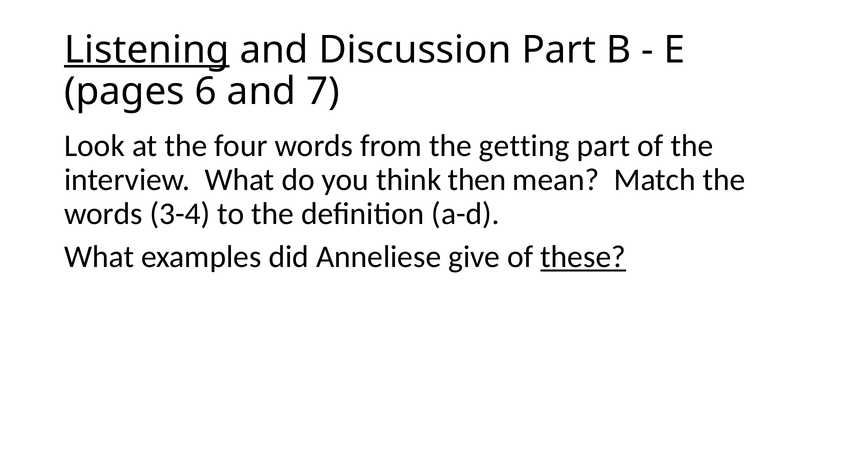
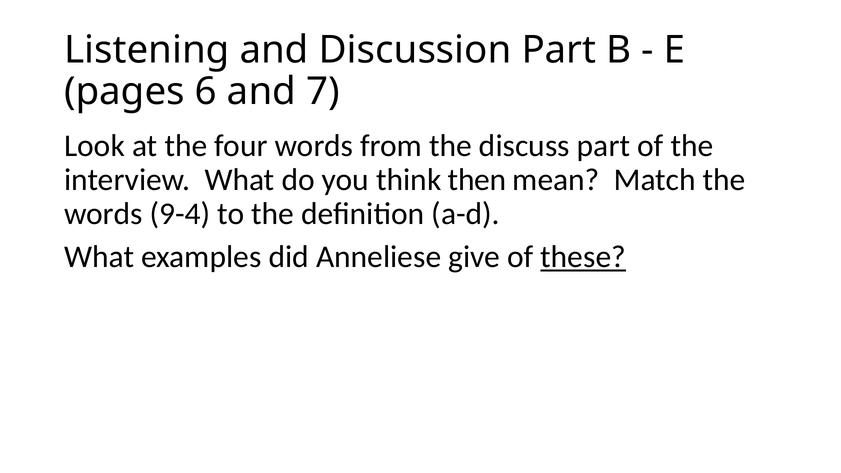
Listening underline: present -> none (147, 50)
getting: getting -> discuss (524, 146)
3-4: 3-4 -> 9-4 (180, 214)
